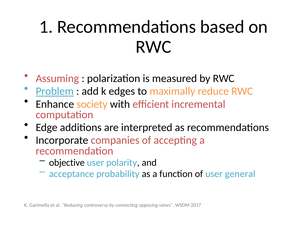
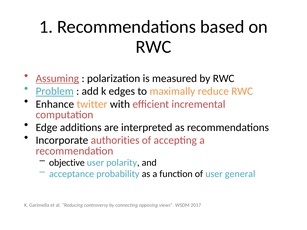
Assuming underline: none -> present (57, 79)
society: society -> twitter (92, 104)
companies: companies -> authorities (115, 140)
